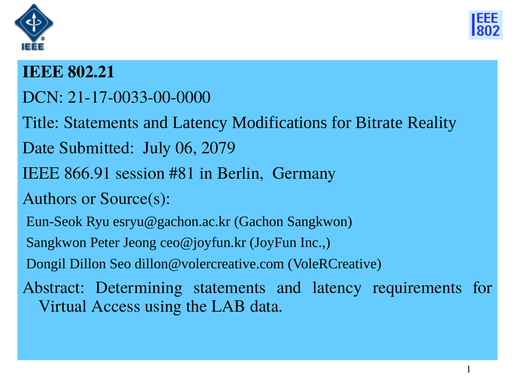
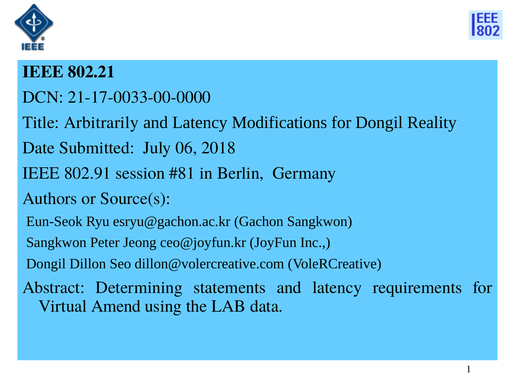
Title Statements: Statements -> Arbitrarily (101, 123)
for Bitrate: Bitrate -> Dongil (379, 123)
2079: 2079 -> 2018 (219, 148)
866.91: 866.91 -> 802.91 (88, 173)
Access: Access -> Amend (116, 306)
